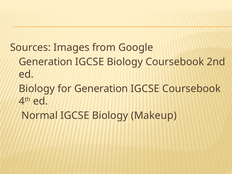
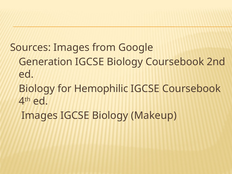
for Generation: Generation -> Hemophilic (101, 89)
Normal: Normal -> Images (40, 116)
